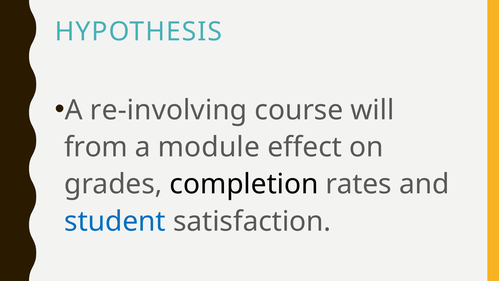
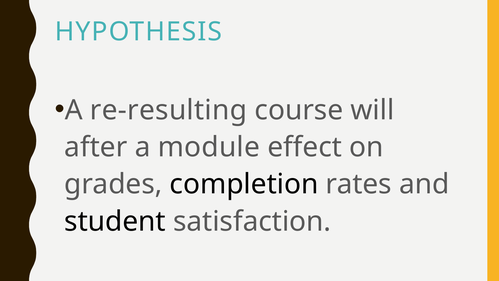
re-involving: re-involving -> re-resulting (168, 110)
from: from -> after (96, 147)
student colour: blue -> black (115, 221)
